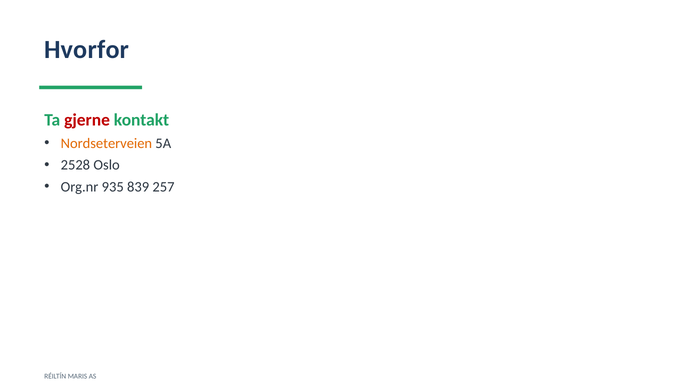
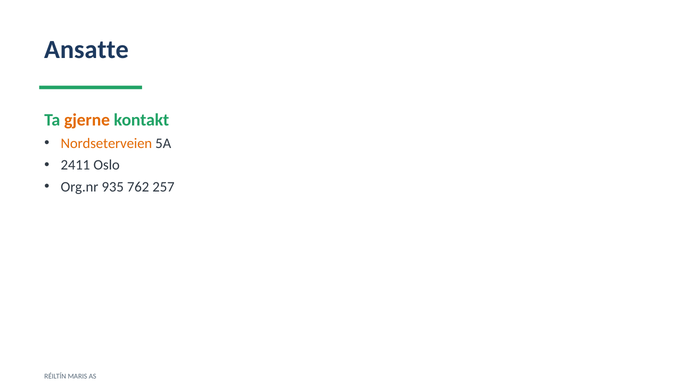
Hvorfor: Hvorfor -> Ansatte (87, 50)
gjerne colour: red -> orange (87, 120)
2528: 2528 -> 2411 (75, 165)
839: 839 -> 762 (138, 187)
